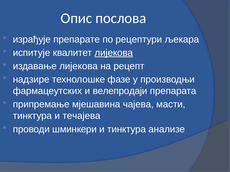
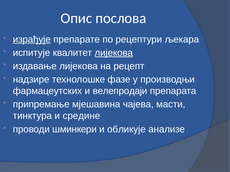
израђује underline: none -> present (32, 39)
течајева: течајева -> средине (81, 116)
и тинктура: тинктура -> обликује (127, 130)
